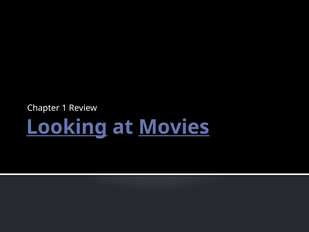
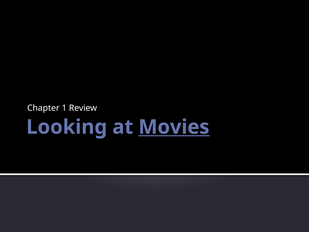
Looking underline: present -> none (67, 127)
